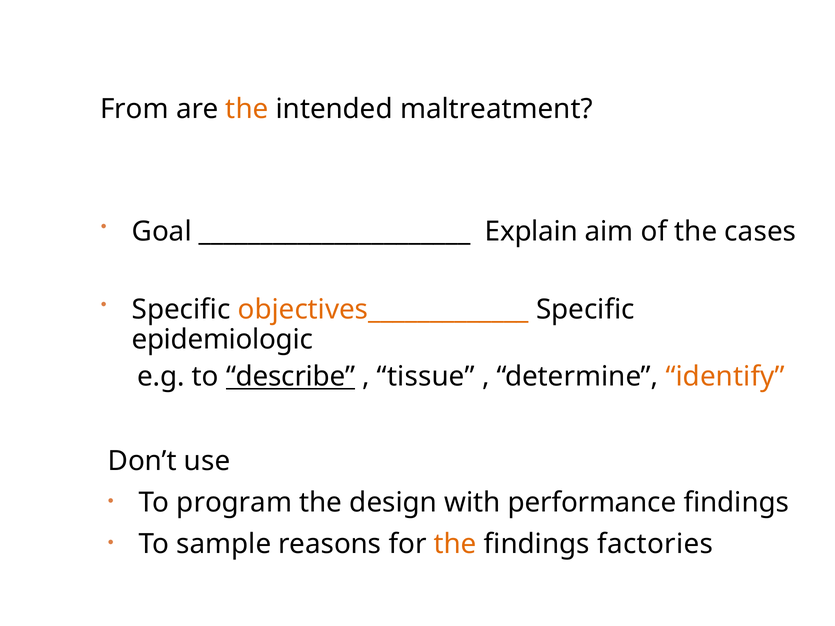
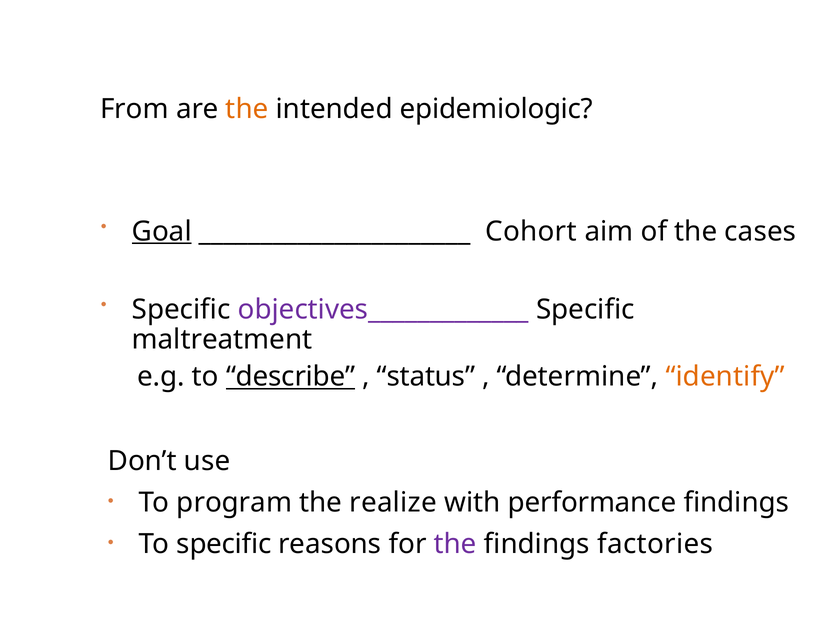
maltreatment: maltreatment -> epidemiologic (497, 109)
Goal underline: none -> present (162, 232)
Explain: Explain -> Cohort (531, 232)
objectives_____________ colour: orange -> purple (383, 310)
epidemiologic: epidemiologic -> maltreatment (222, 340)
tissue: tissue -> status (426, 377)
design: design -> realize (393, 503)
To sample: sample -> specific (224, 544)
the colour: orange -> purple (455, 544)
